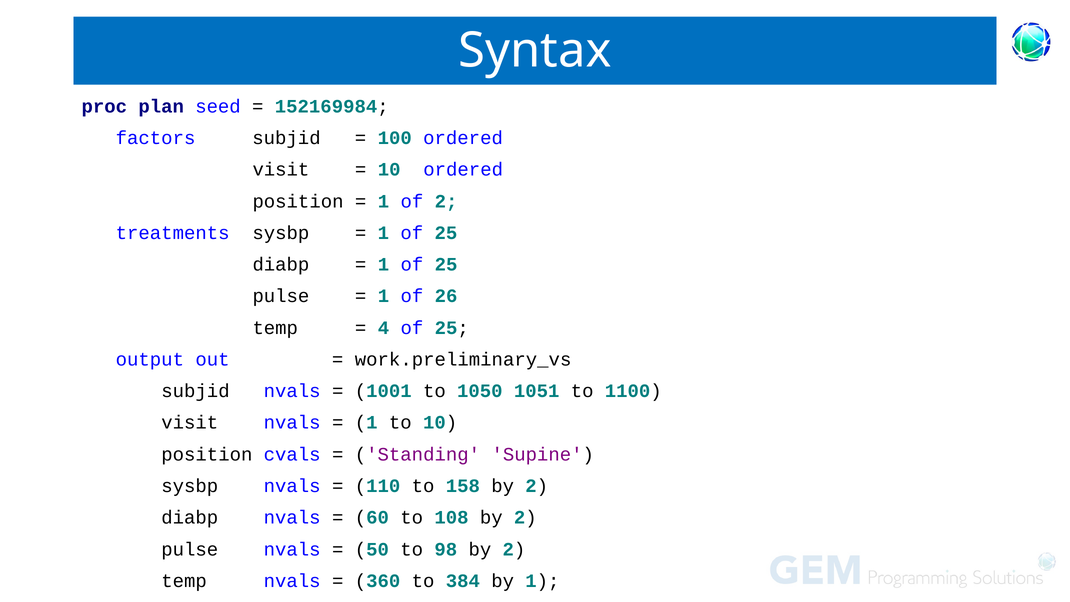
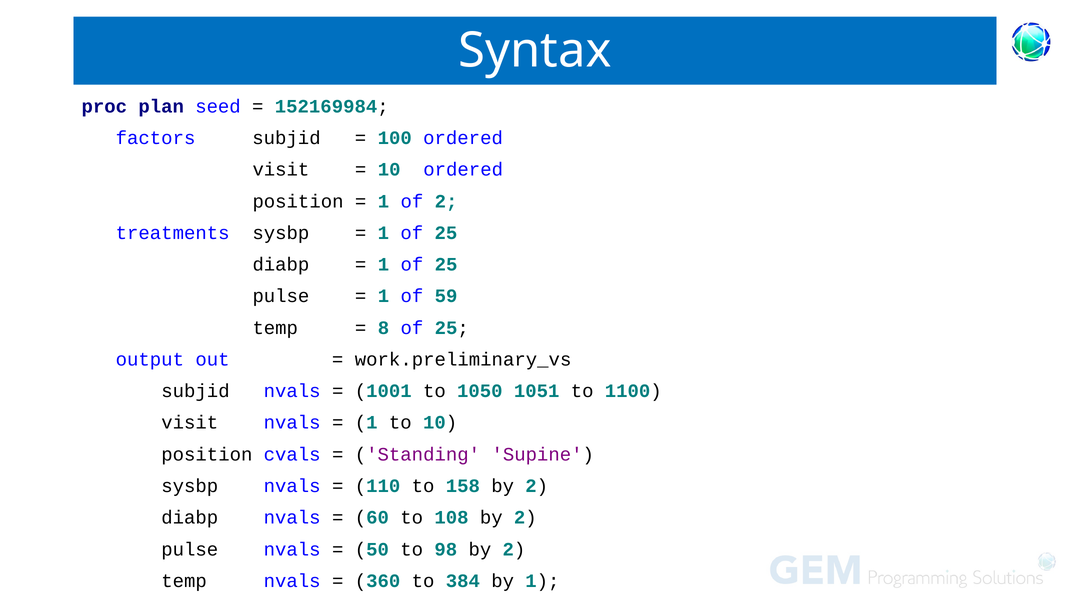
26: 26 -> 59 (446, 296)
4: 4 -> 8 (384, 328)
